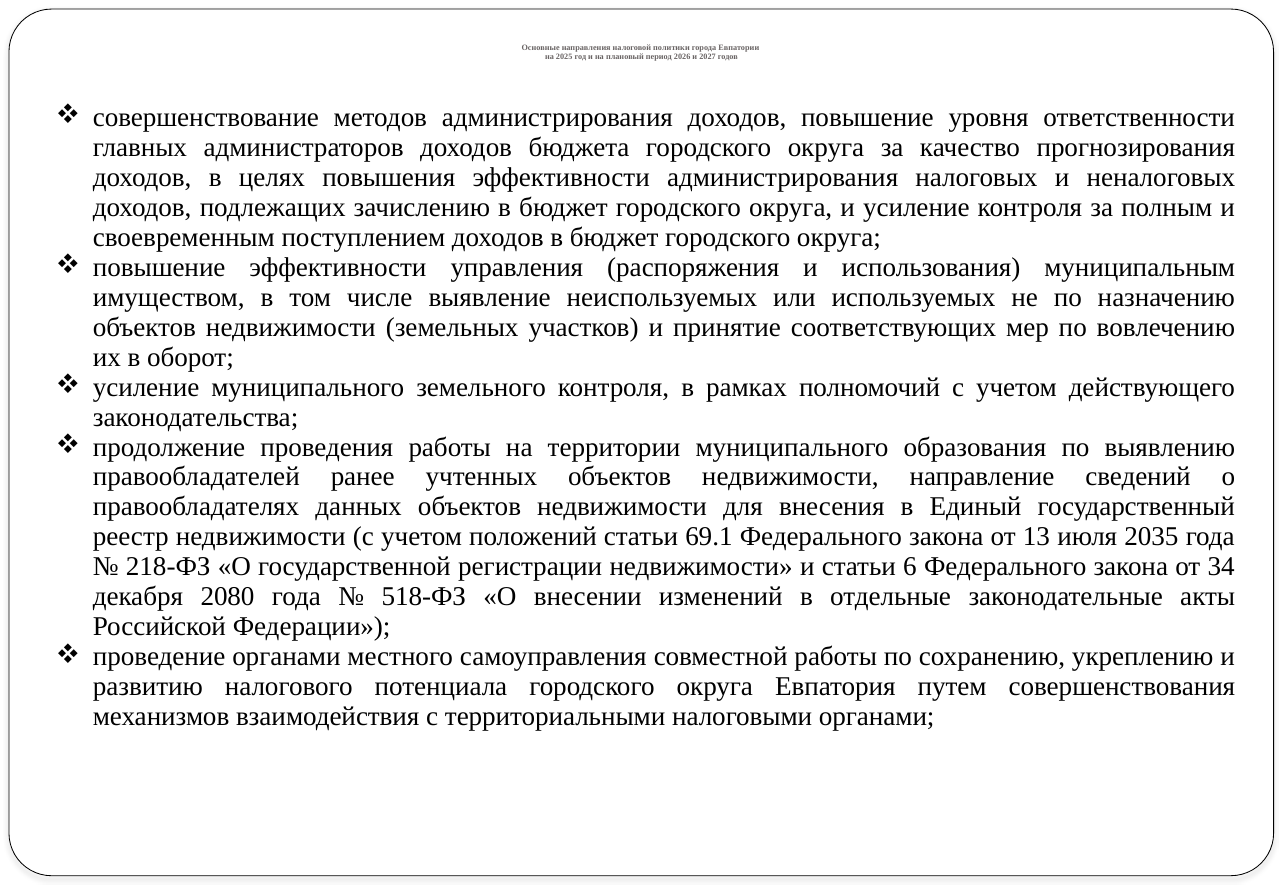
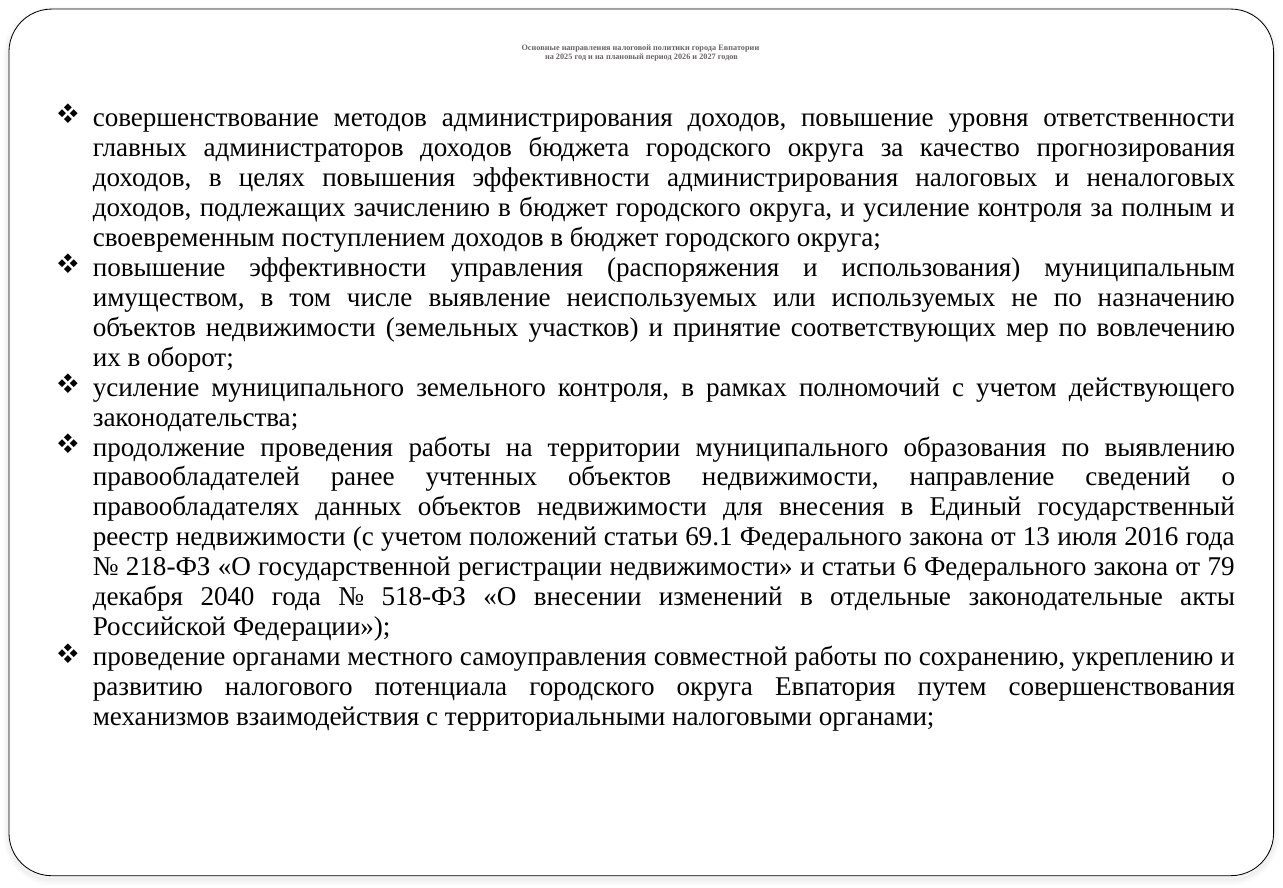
2035: 2035 -> 2016 (1151, 537)
34: 34 -> 79 (1221, 567)
2080: 2080 -> 2040 (228, 597)
